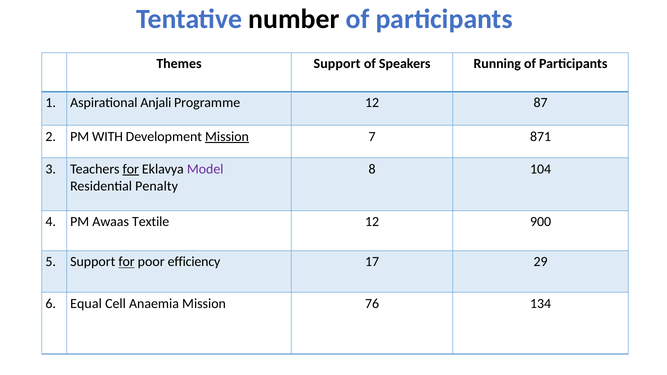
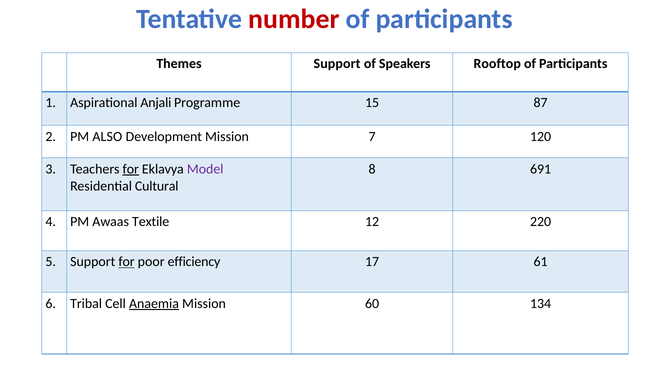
number colour: black -> red (294, 19)
Running: Running -> Rooftop (497, 64)
Programme 12: 12 -> 15 (372, 103)
WITH: WITH -> ALSO (107, 137)
Mission underline: present -> none (227, 137)
871: 871 -> 120 (541, 137)
104: 104 -> 691 (541, 169)
Penalty: Penalty -> Cultural (157, 186)
900: 900 -> 220 (541, 222)
29: 29 -> 61 (541, 262)
Equal: Equal -> Tribal (86, 304)
Anaemia underline: none -> present (154, 304)
76: 76 -> 60 (372, 304)
